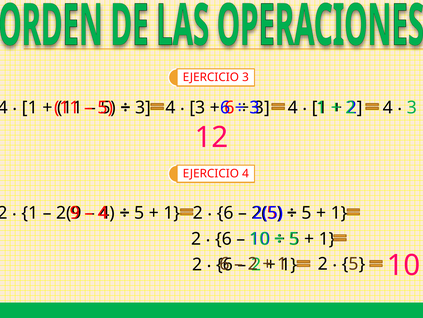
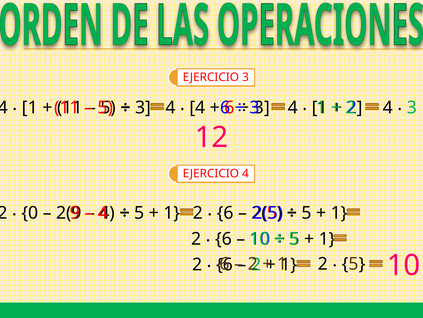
3: 3 -> 4 (197, 107)
1: 1 -> 0 (30, 212)
